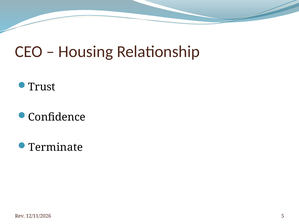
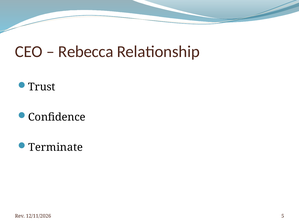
Housing: Housing -> Rebecca (86, 52)
